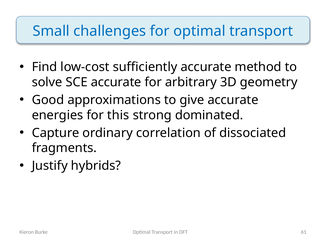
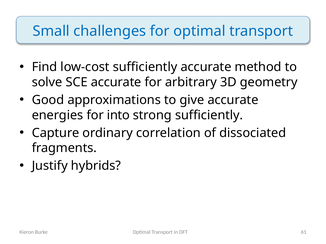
this: this -> into (118, 115)
strong dominated: dominated -> sufficiently (209, 115)
